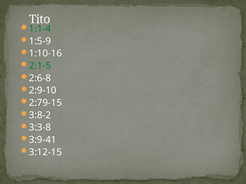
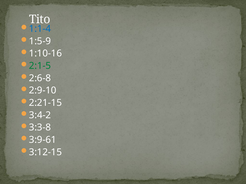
1:1-4 colour: green -> blue (40, 29)
2:79-15: 2:79-15 -> 2:21-15 (45, 103)
3:8-2: 3:8-2 -> 3:4-2 (40, 115)
3:9-41: 3:9-41 -> 3:9-61 (43, 140)
